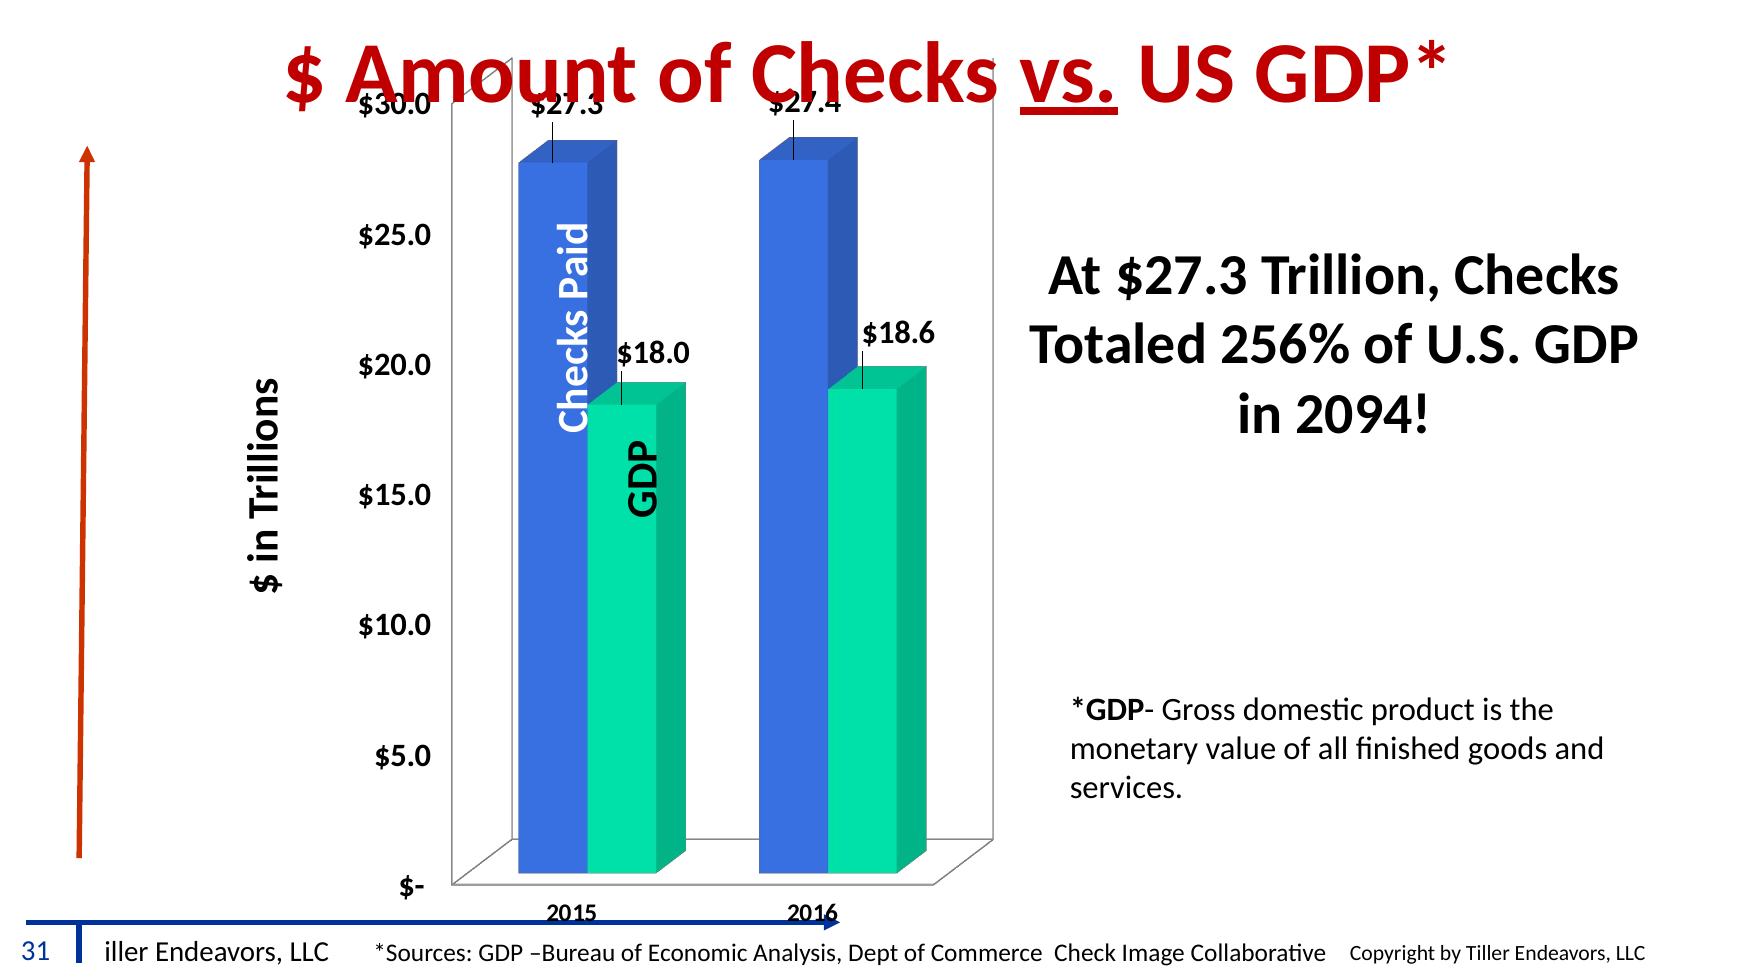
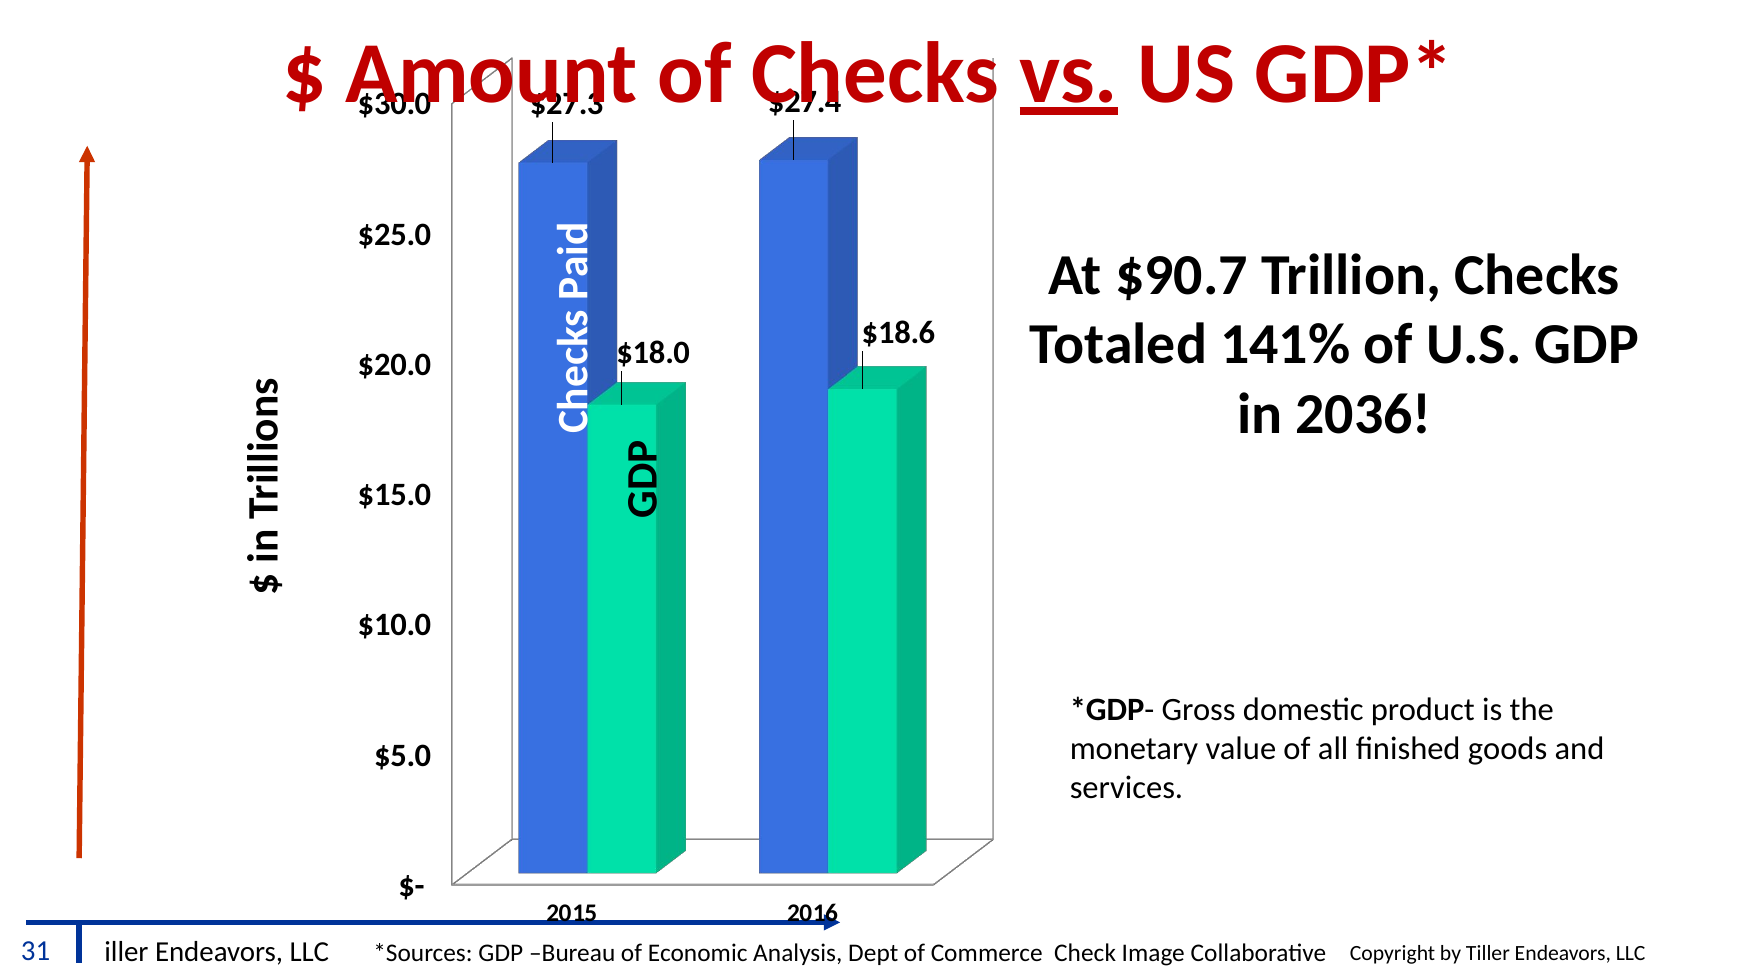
At $27.3: $27.3 -> $90.7 (1181, 275)
256%: 256% -> 141% (1285, 344)
2094: 2094 -> 2036 (1364, 414)
